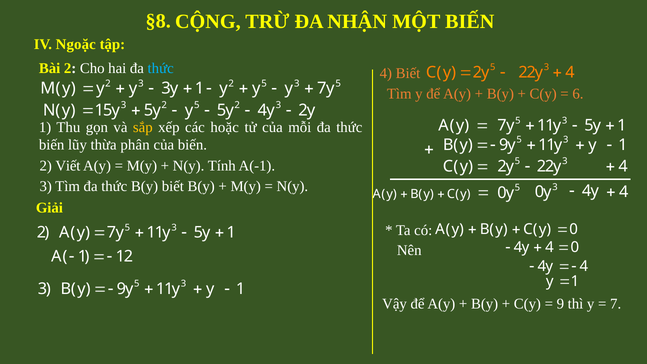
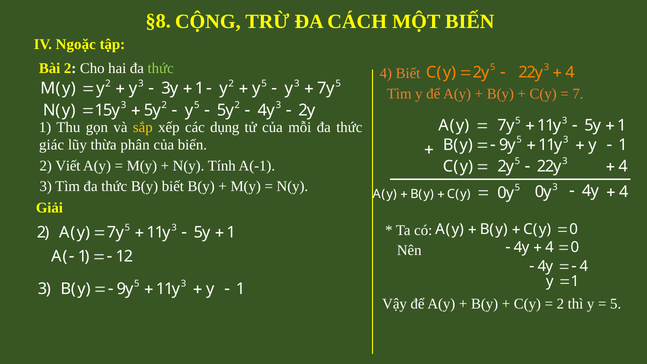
NHẬN: NHẬN -> CÁCH (357, 22)
thức colour: light blue -> light green (161, 68)
6: 6 -> 7 (578, 94)
hoặc: hoặc -> dụng (225, 127)
biến: biến -> giác (52, 145)
9: 9 -> 2 (560, 304)
7: 7 -> 5 (616, 304)
